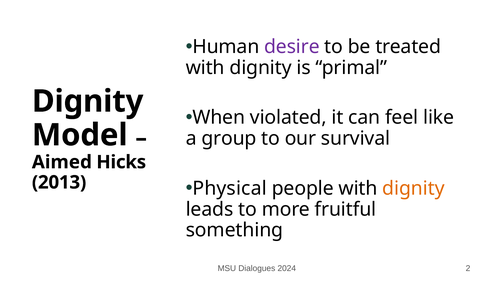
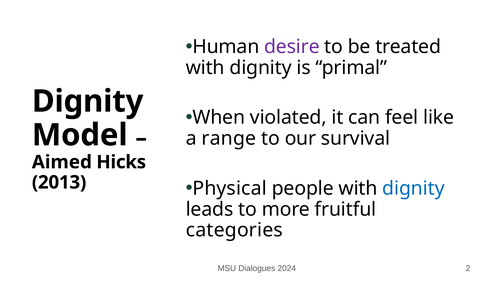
group: group -> range (229, 138)
dignity colour: orange -> blue (413, 188)
something: something -> categories (234, 230)
